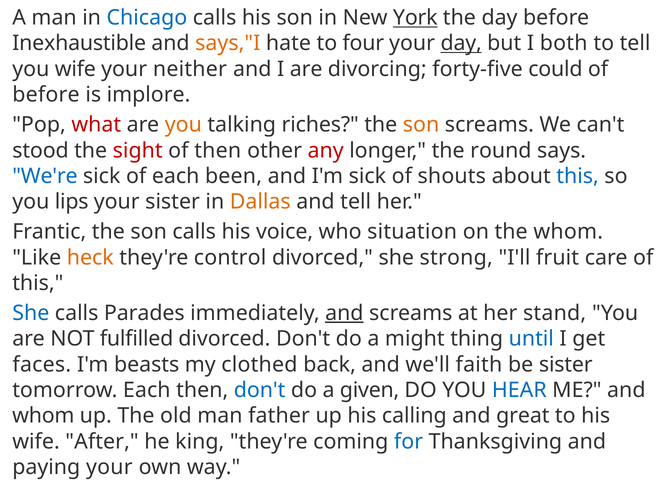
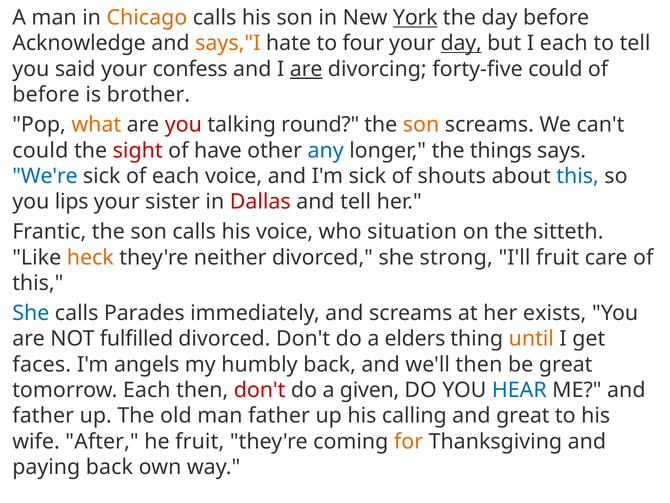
Chicago colour: blue -> orange (147, 18)
Inexhaustible: Inexhaustible -> Acknowledge (79, 43)
I both: both -> each (564, 43)
you wife: wife -> said (75, 69)
neither: neither -> confess (190, 69)
are underline: none -> present (306, 69)
implore: implore -> brother (148, 95)
what colour: red -> orange (96, 125)
you colour: orange -> red (183, 125)
riches: riches -> round (320, 125)
stood: stood -> could (40, 150)
of then: then -> have (218, 150)
any colour: red -> blue (326, 150)
round: round -> things (501, 150)
each been: been -> voice (234, 176)
Dallas colour: orange -> red (260, 202)
the whom: whom -> sitteth (568, 232)
control: control -> neither (230, 257)
and underline: present -> none (344, 313)
stand: stand -> exists (555, 313)
might: might -> elders (415, 338)
until colour: blue -> orange (531, 338)
beasts: beasts -> angels (147, 364)
clothed: clothed -> humbly (259, 364)
we'll faith: faith -> then (479, 364)
be sister: sister -> great (566, 364)
don't colour: blue -> red (260, 390)
whom: whom -> father (43, 415)
he king: king -> fruit (200, 441)
for colour: blue -> orange (408, 441)
paying your: your -> back (109, 467)
